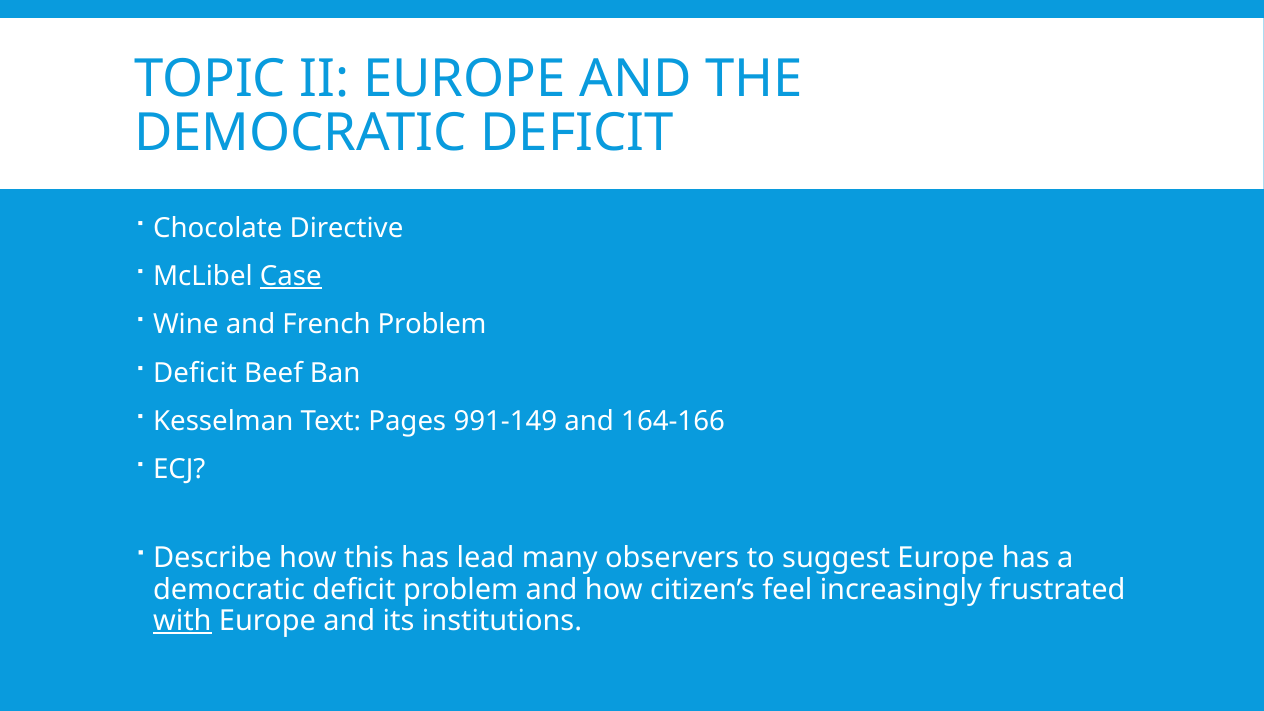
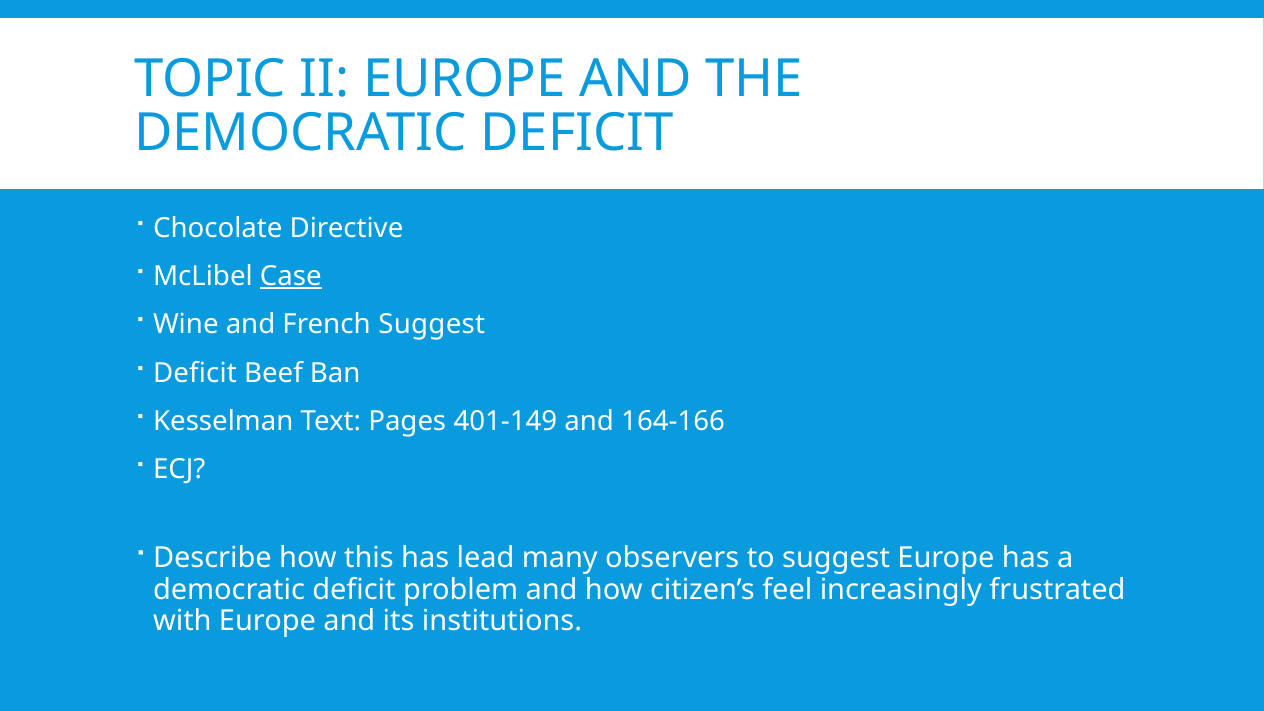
French Problem: Problem -> Suggest (432, 325)
991-149: 991-149 -> 401-149 (505, 421)
with underline: present -> none (182, 621)
